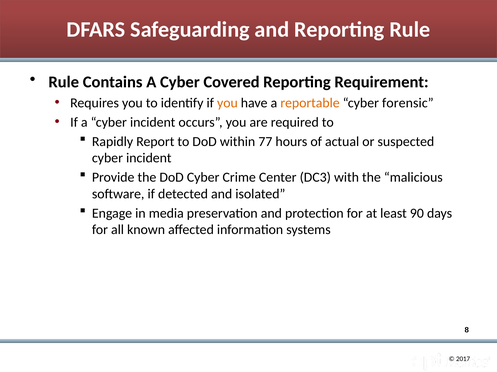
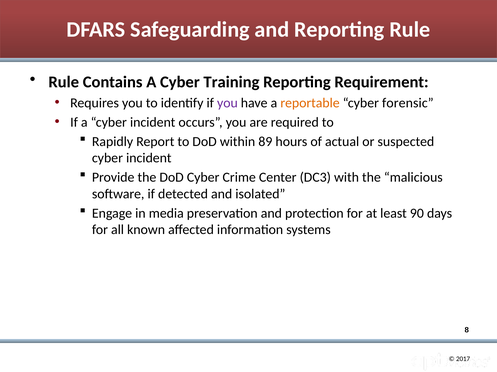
Covered: Covered -> Training (231, 82)
you colour: orange -> purple (227, 103)
77: 77 -> 89 (265, 142)
